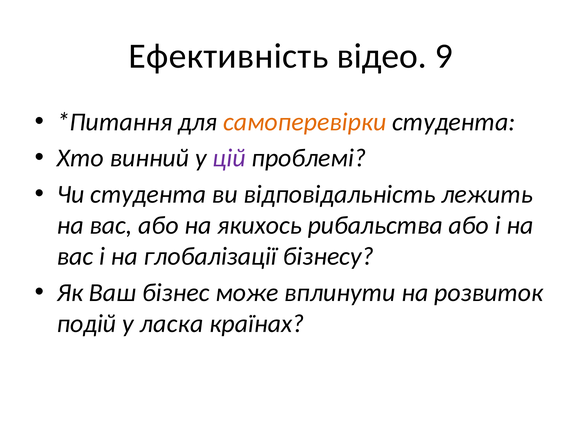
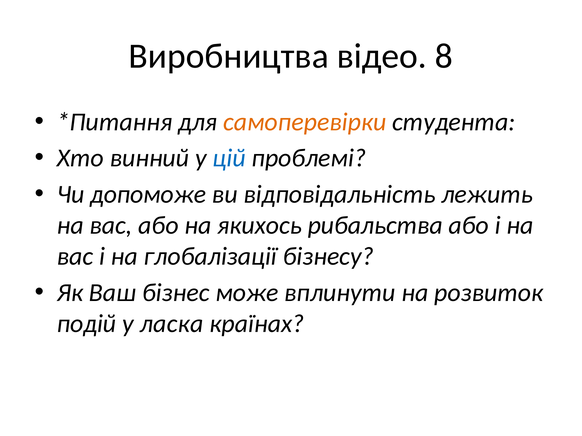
Ефективність: Ефективність -> Виробництва (229, 56)
9: 9 -> 8 (444, 56)
цій colour: purple -> blue (229, 158)
Чи студента: студента -> допоможе (148, 195)
